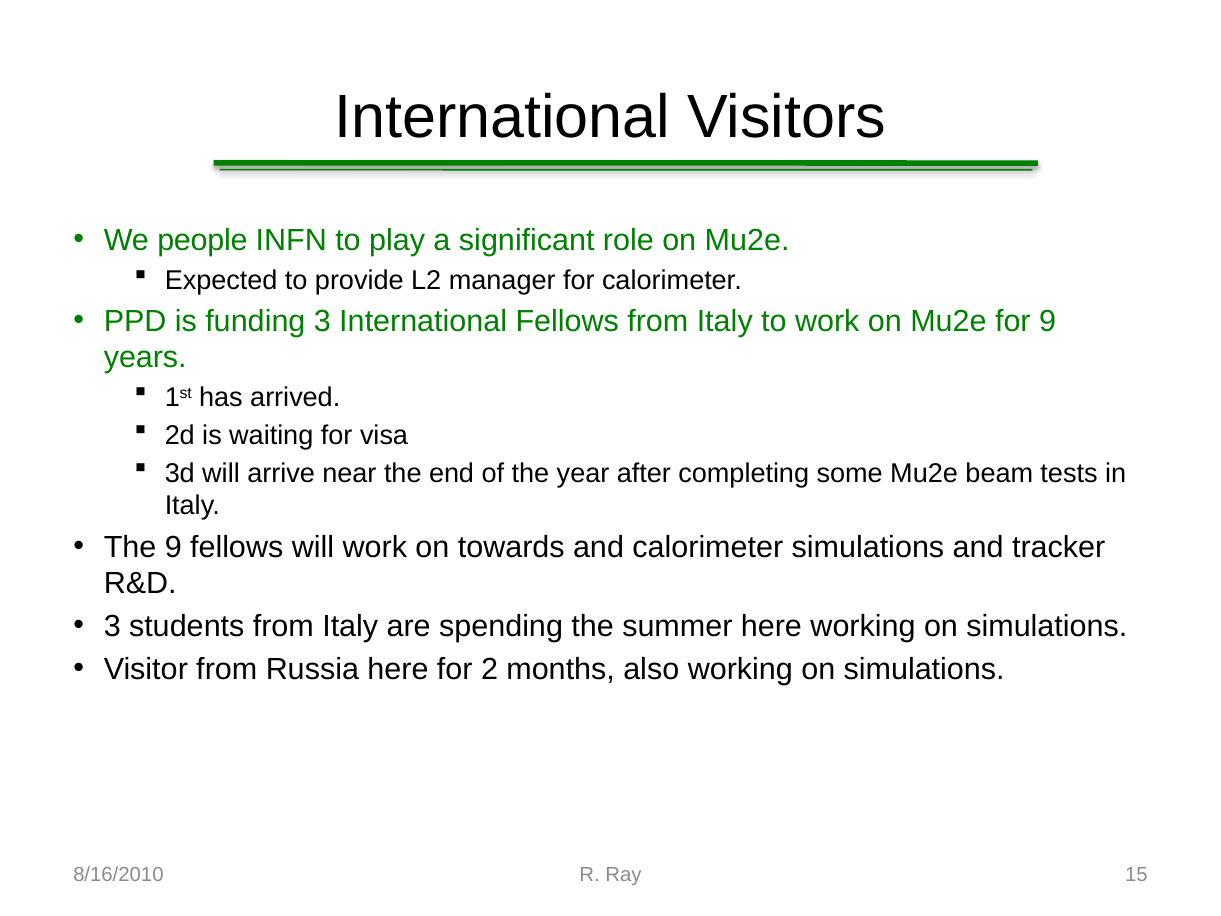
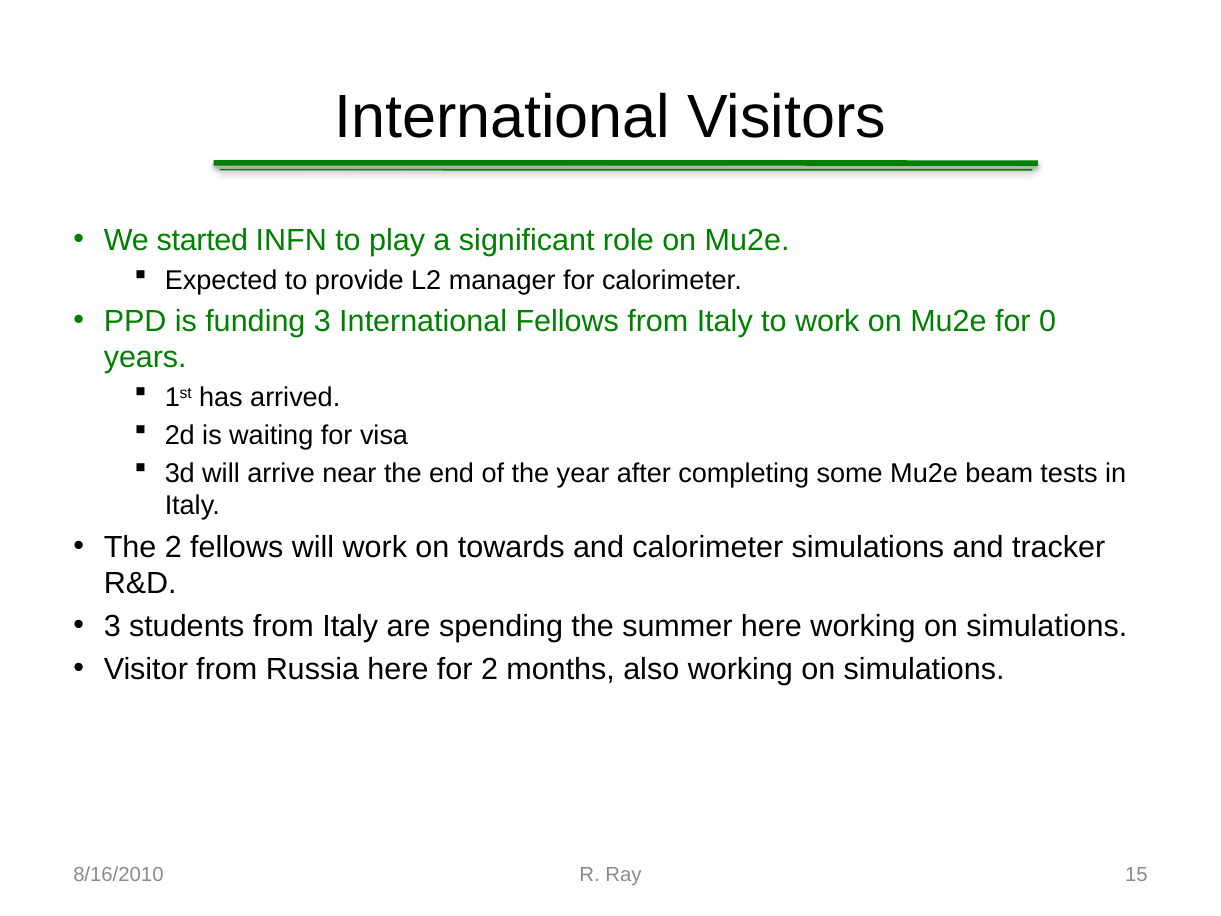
people: people -> started (202, 240)
for 9: 9 -> 0 (1048, 321)
The 9: 9 -> 2 (173, 547)
